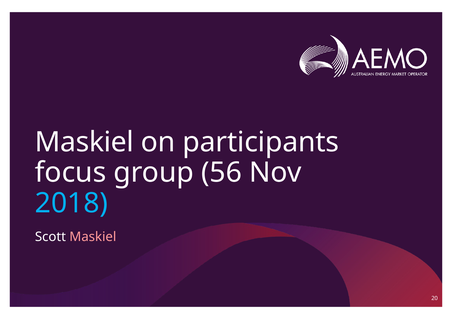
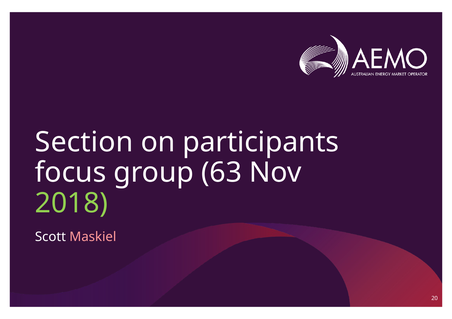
Maskiel: Maskiel -> Section (84, 142)
56: 56 -> 63 (222, 173)
2018 colour: light blue -> light green (71, 203)
